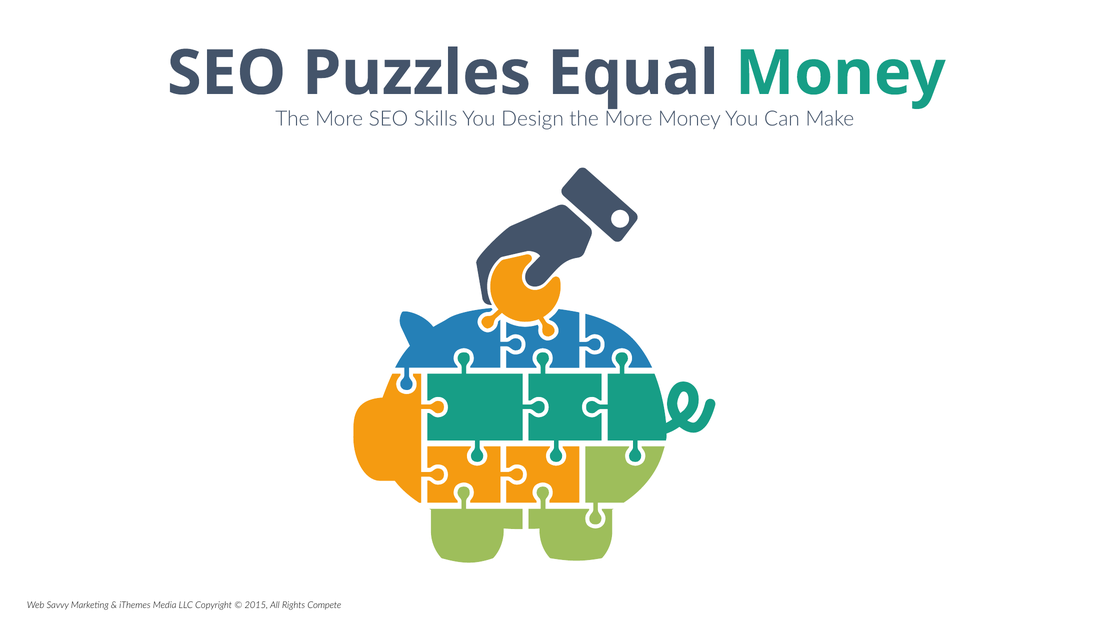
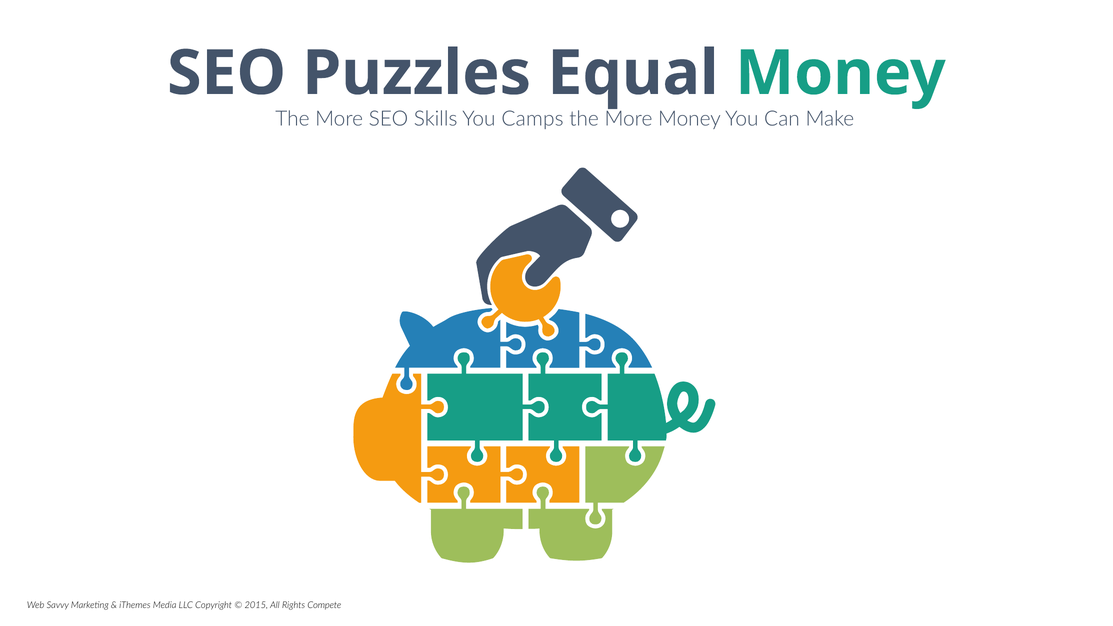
Design: Design -> Camps (533, 119)
